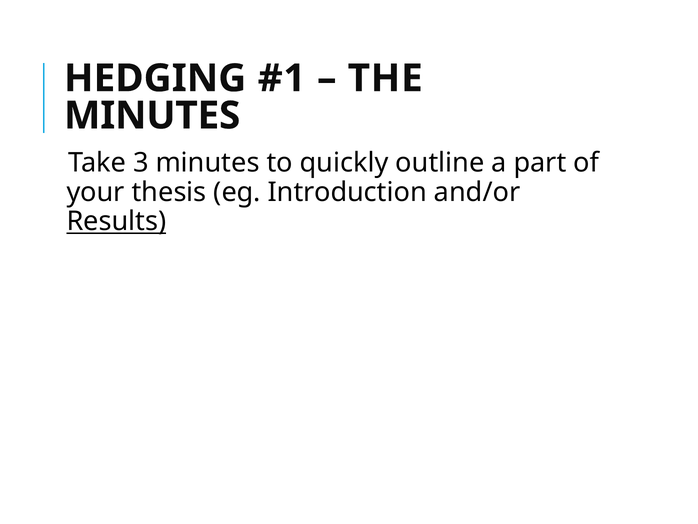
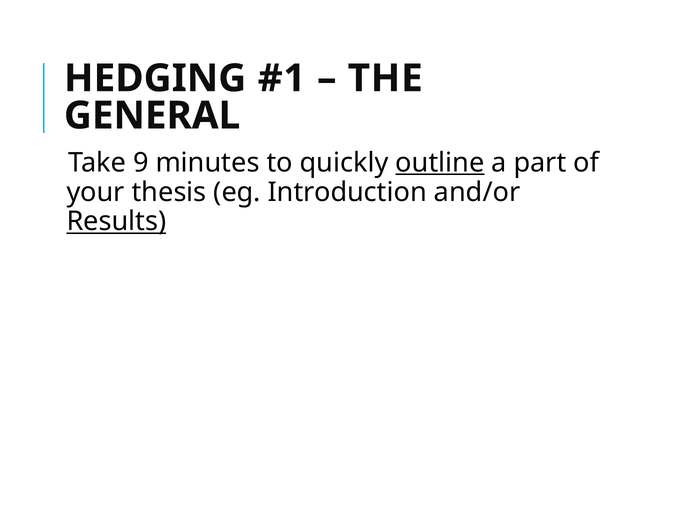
MINUTES: MINUTES -> GENERAL (152, 116)
3: 3 -> 9 (141, 163)
outline underline: none -> present (440, 163)
